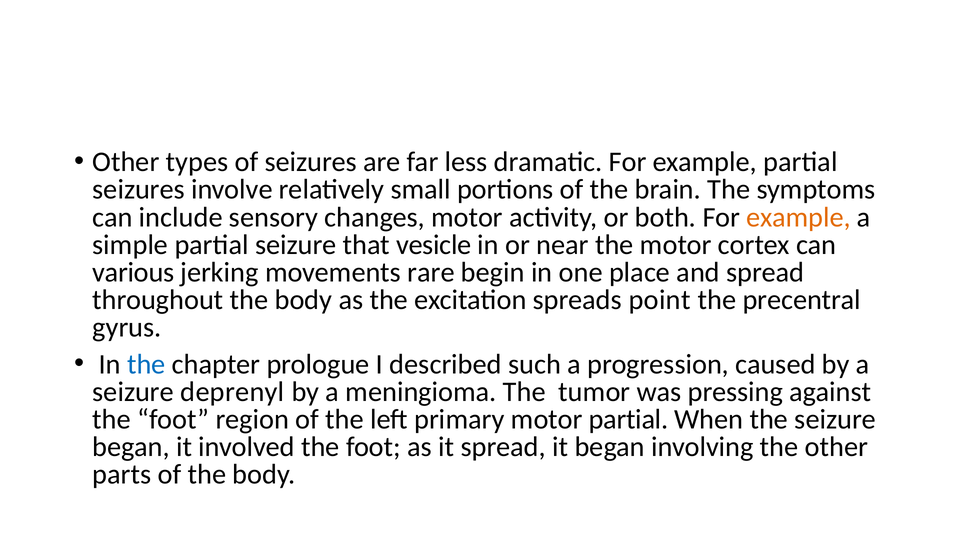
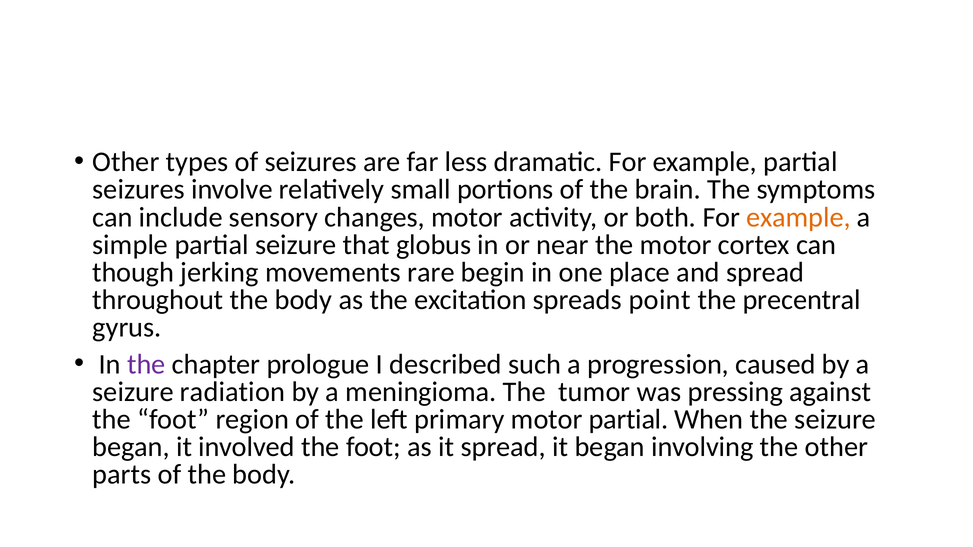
vesicle: vesicle -> globus (434, 245)
various: various -> though (133, 273)
the colour: blue -> purple (146, 364)
deprenyl: deprenyl -> radiation (233, 392)
